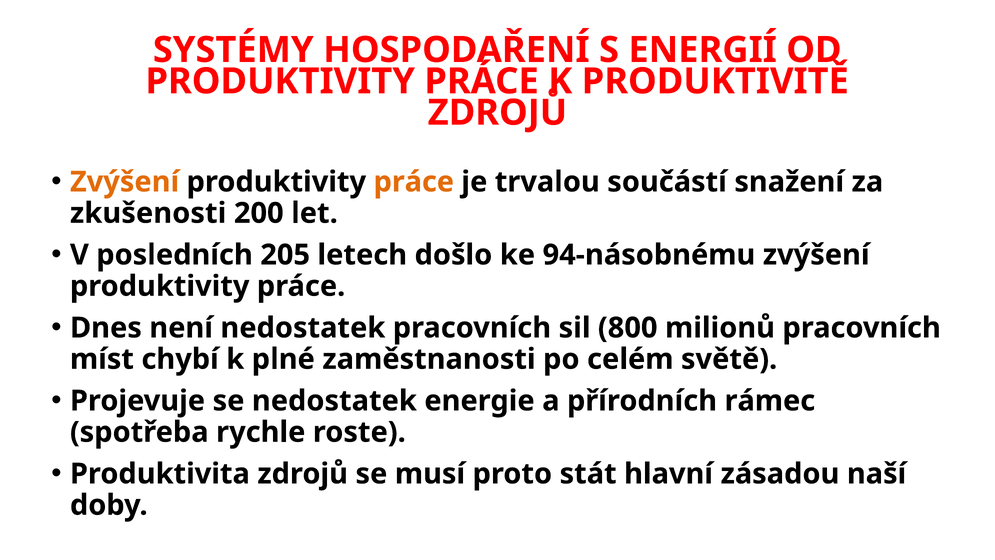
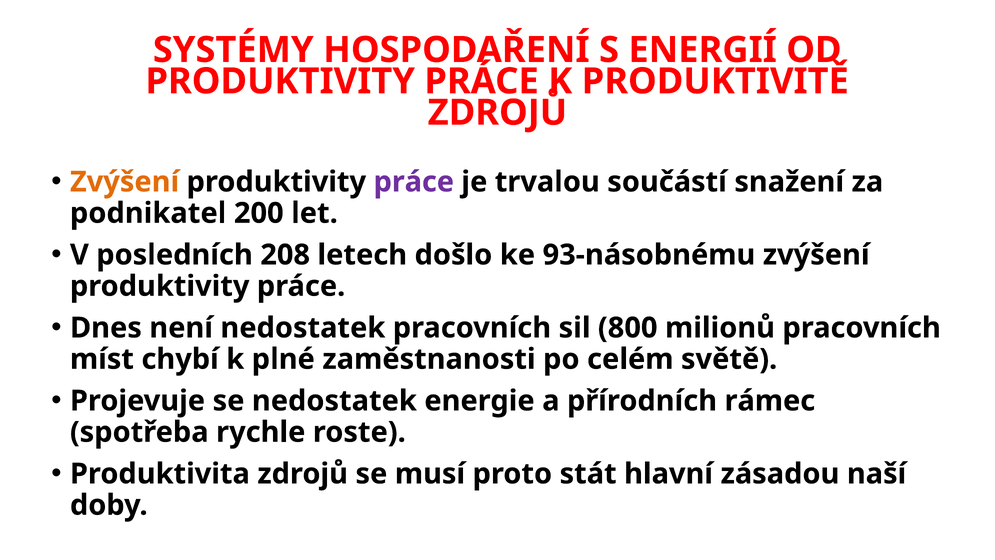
práce colour: orange -> purple (414, 182)
zkušenosti: zkušenosti -> podnikatel (148, 213)
205: 205 -> 208 (285, 255)
94-násobnému: 94-násobnému -> 93-násobnému (649, 255)
